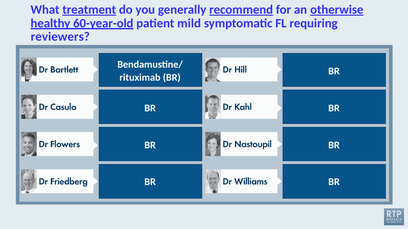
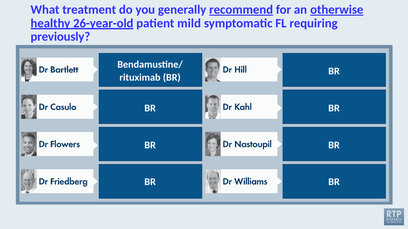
treatment underline: present -> none (89, 10)
60-year-old: 60-year-old -> 26-year-old (103, 23)
reviewers: reviewers -> previously (60, 37)
